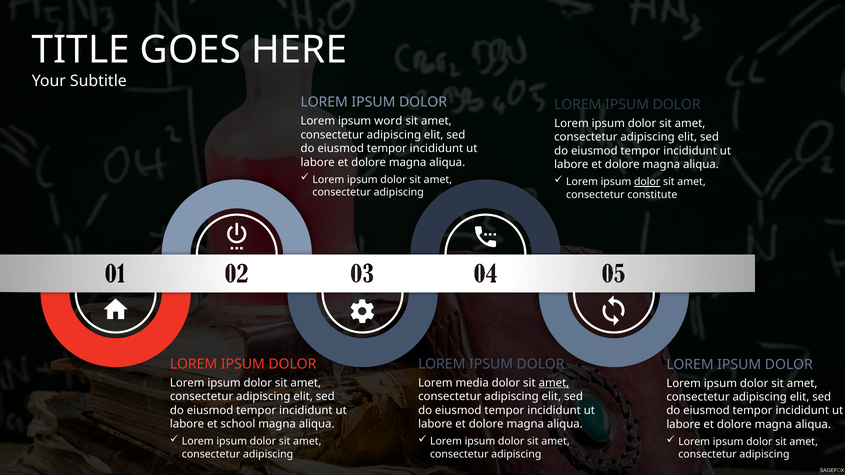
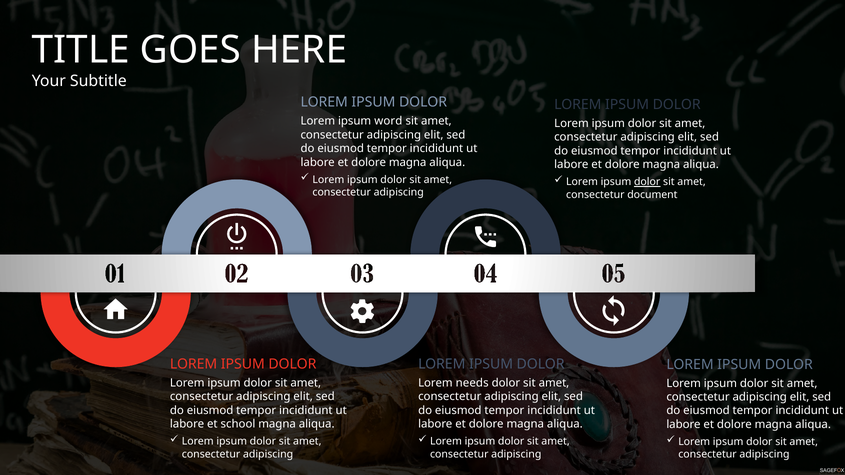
constitute: constitute -> document (652, 195)
media: media -> needs (472, 383)
amet underline: present -> none (554, 383)
